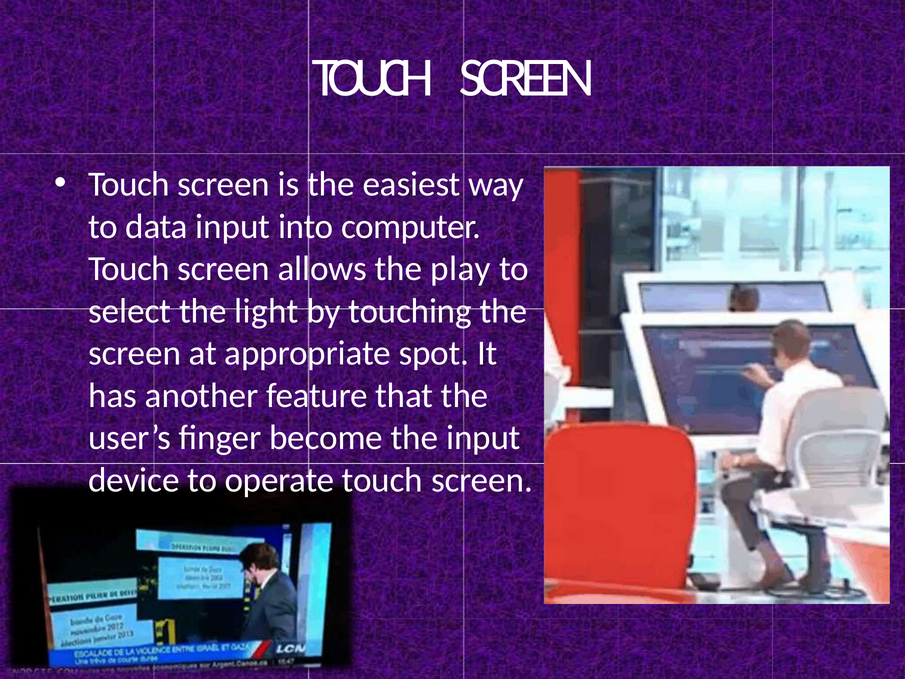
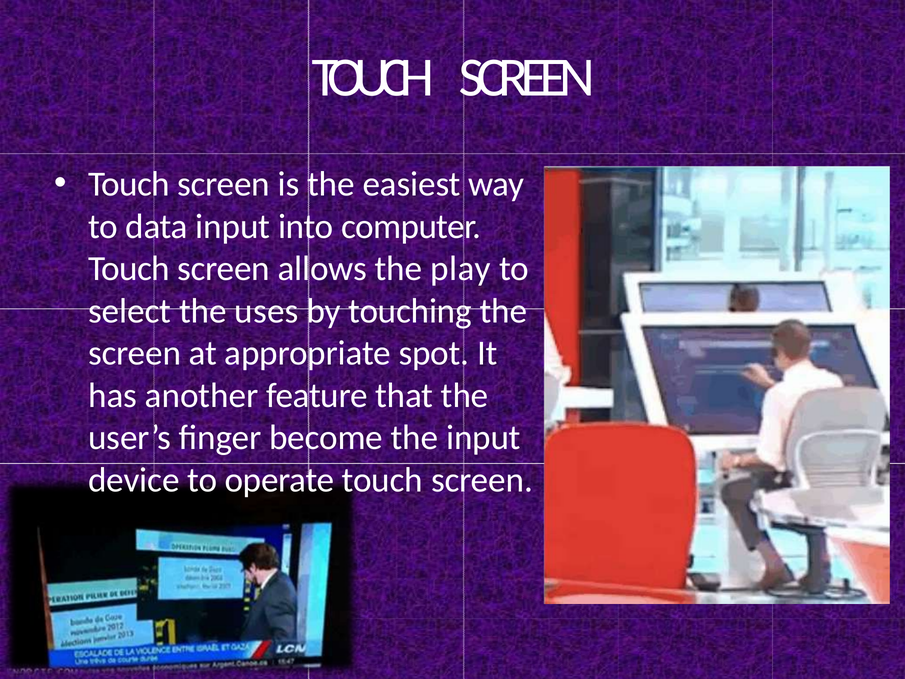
light: light -> uses (267, 311)
